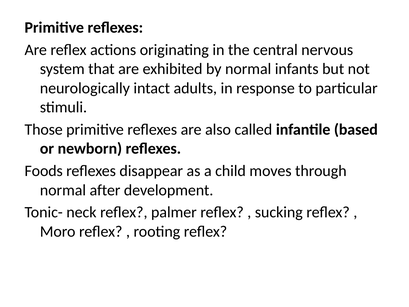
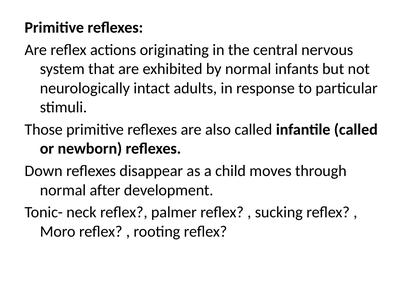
infantile based: based -> called (356, 129)
Foods: Foods -> Down (44, 171)
